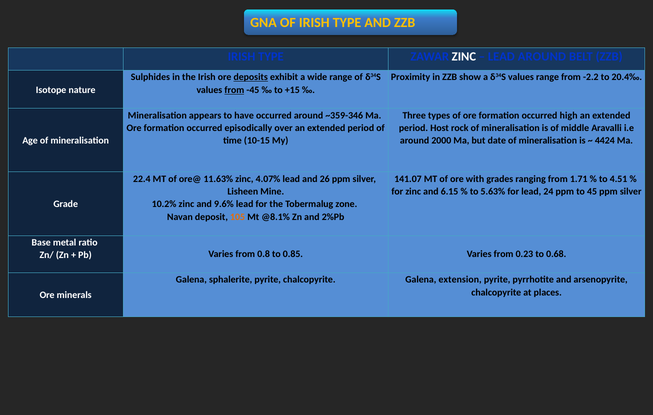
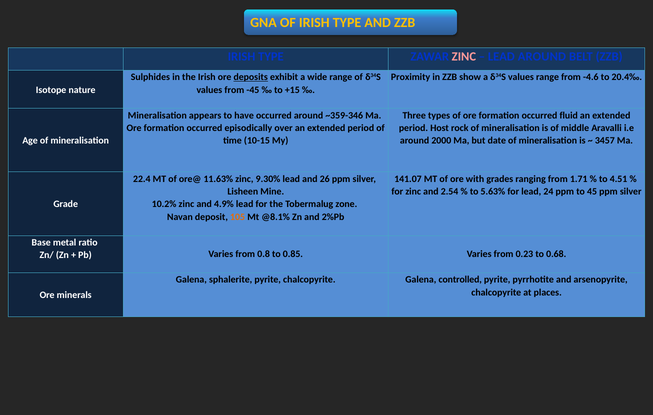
ZINC colour: white -> pink (464, 57)
-2.2: -2.2 -> -4.6 (591, 77)
from underline: present -> none (234, 90)
high: high -> fluid (569, 115)
4424: 4424 -> 3457 (605, 141)
4.07%: 4.07% -> 9.30% (268, 179)
6.15: 6.15 -> 2.54 (450, 192)
9.6%: 9.6% -> 4.9% (224, 205)
extension: extension -> controlled (460, 280)
